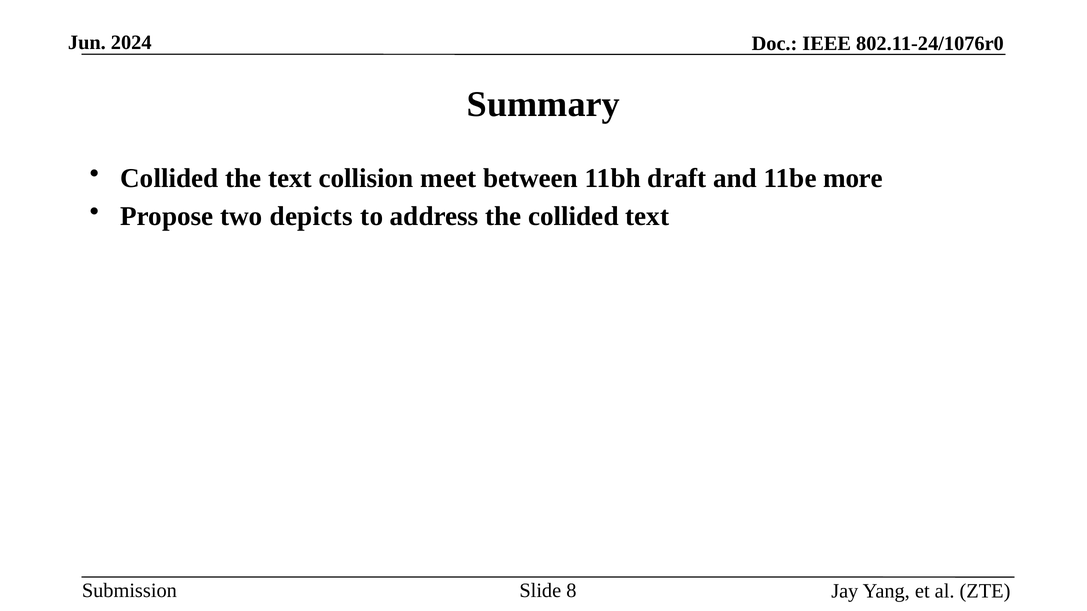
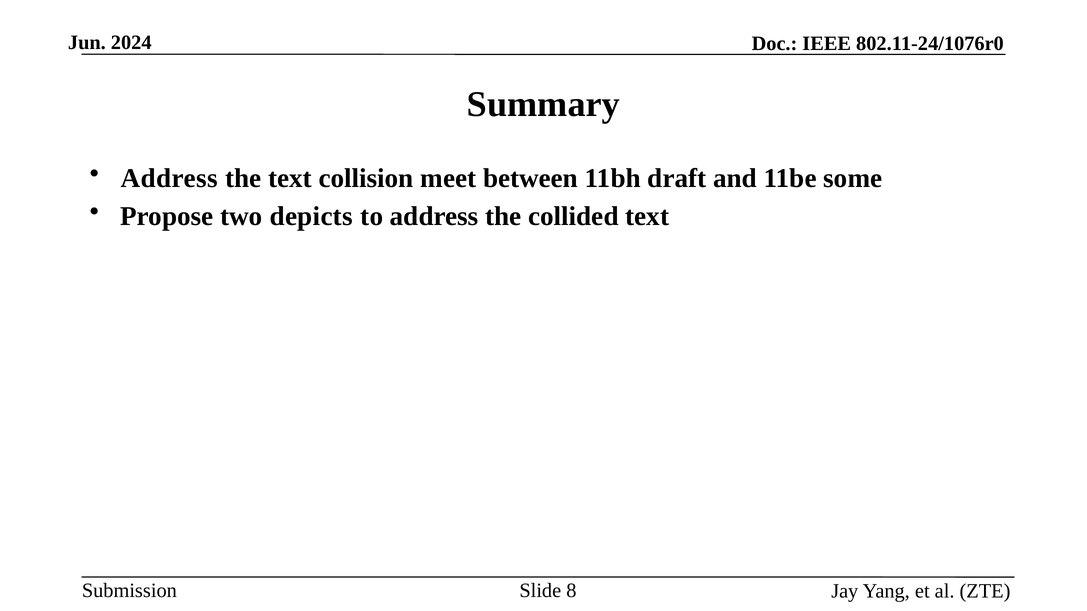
Collided: Collided -> Address (169, 179)
more: more -> some (853, 179)
